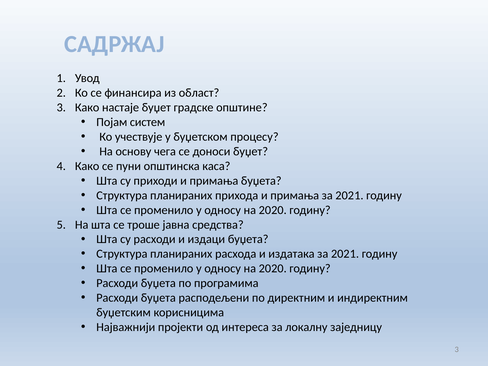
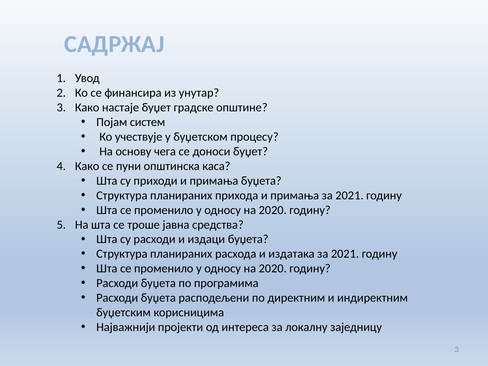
област: област -> унутар (199, 93)
